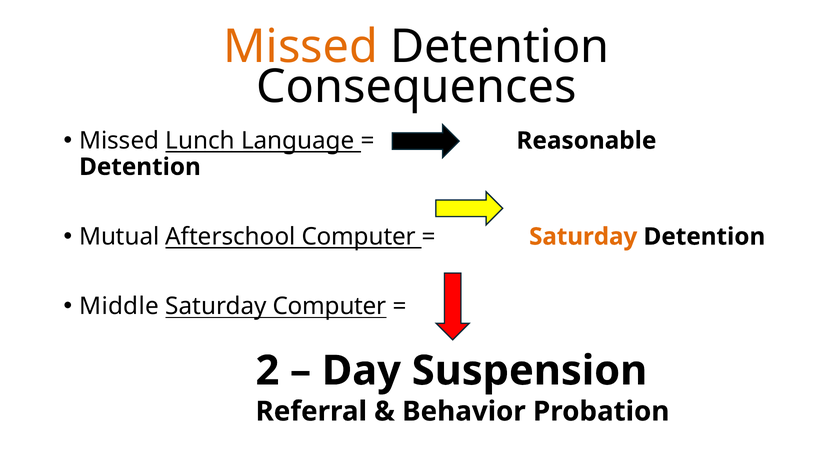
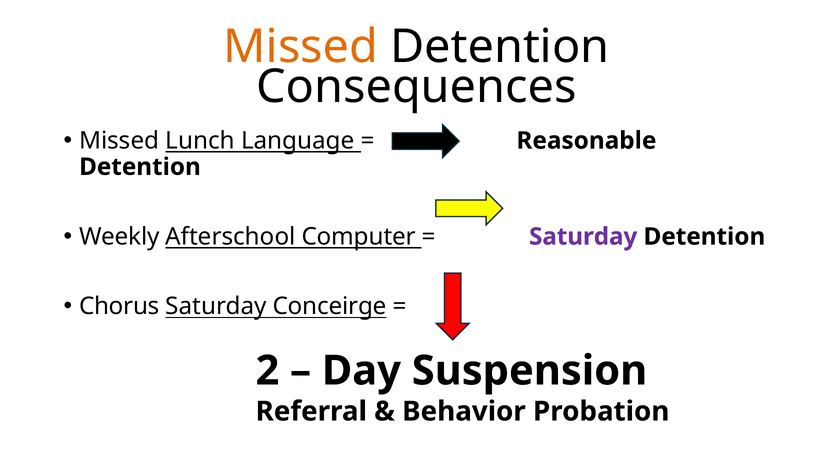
Mutual: Mutual -> Weekly (119, 237)
Saturday colour: orange -> purple (583, 237)
Middle: Middle -> Chorus (119, 307)
Saturday Computer: Computer -> Conceirge (330, 307)
